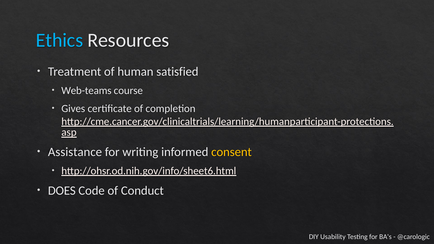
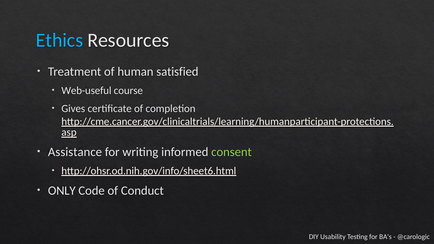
Web-teams: Web-teams -> Web-useful (86, 91)
consent colour: yellow -> light green (231, 152)
DOES: DOES -> ONLY (62, 191)
